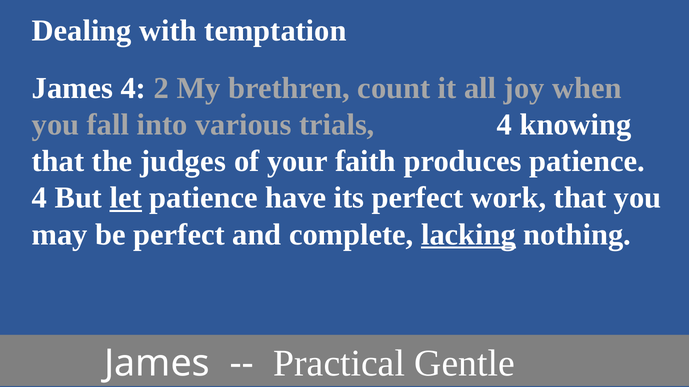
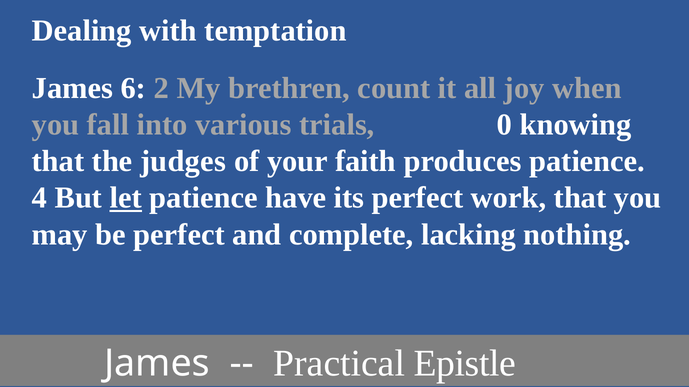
James 4: 4 -> 6 (133, 88)
trials 4: 4 -> 0 (505, 125)
lacking underline: present -> none (468, 235)
Gentle: Gentle -> Epistle (465, 364)
